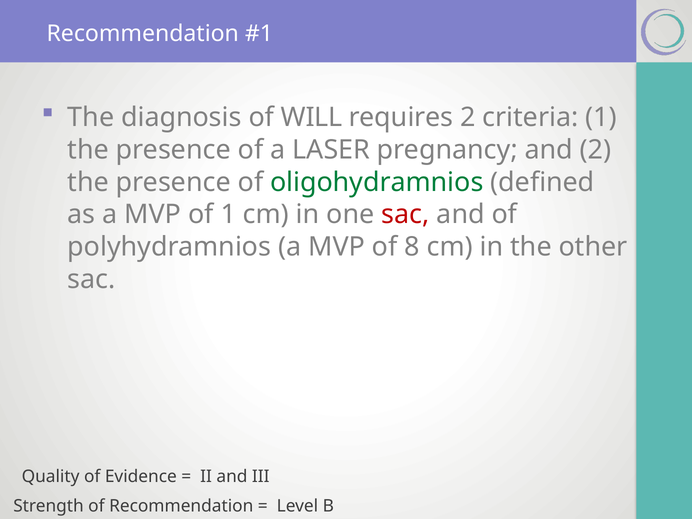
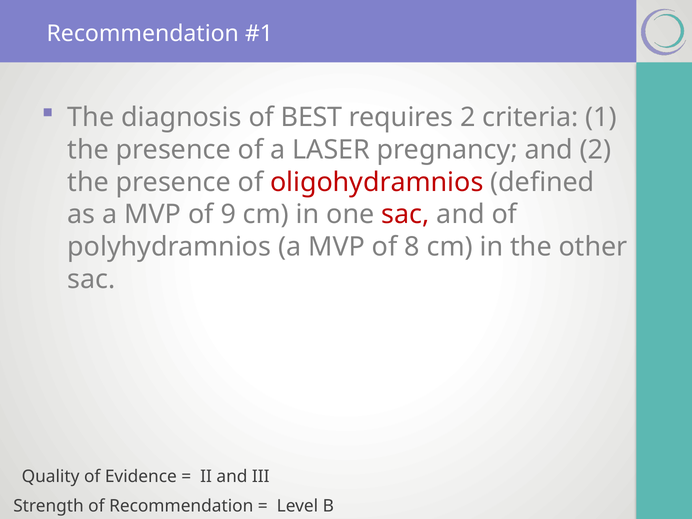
WILL: WILL -> BEST (312, 118)
oligohydramnios colour: green -> red (377, 182)
of 1: 1 -> 9 (228, 215)
